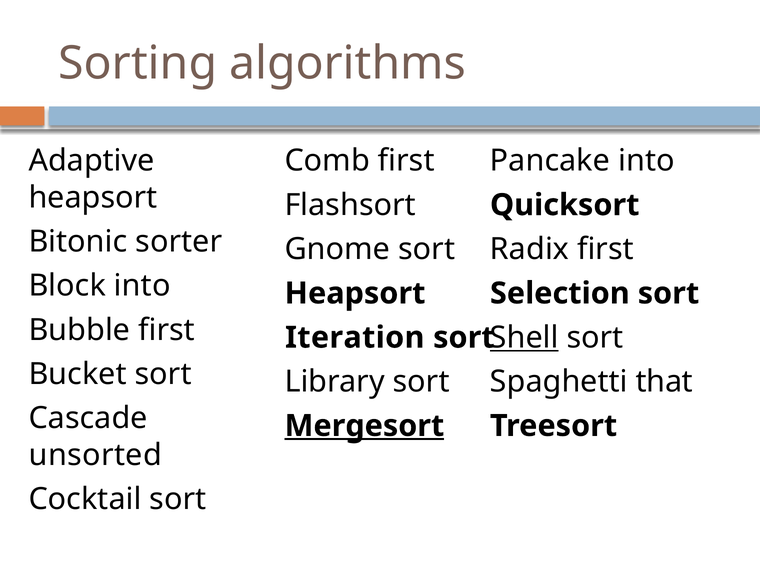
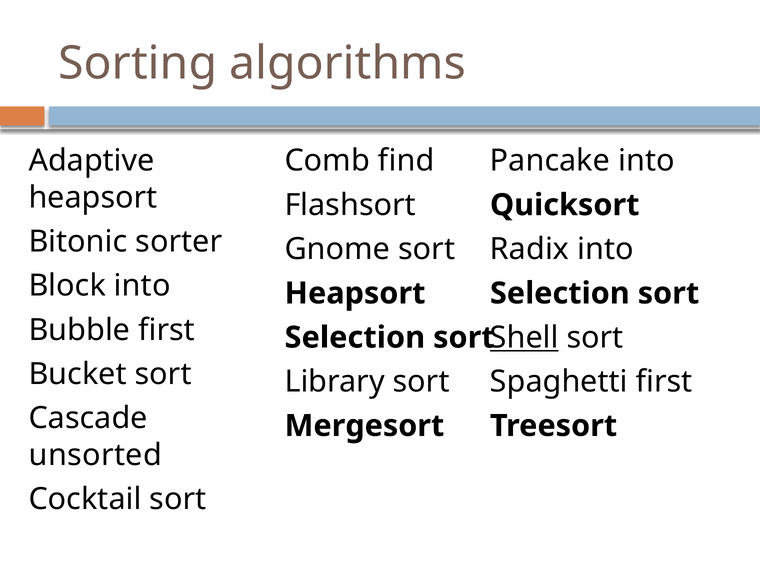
Comb first: first -> find (406, 161)
Radix first: first -> into (605, 249)
Iteration: Iteration -> Selection (355, 338)
Spaghetti that: that -> first (664, 382)
Mergesort underline: present -> none (364, 426)
